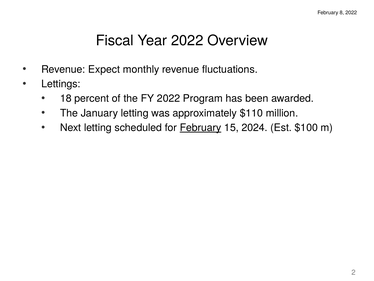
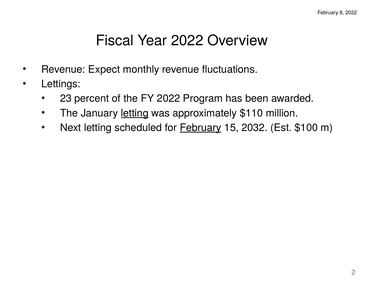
18: 18 -> 23 (66, 98)
letting underline: none -> present (135, 113)
2024: 2024 -> 2032 (255, 127)
